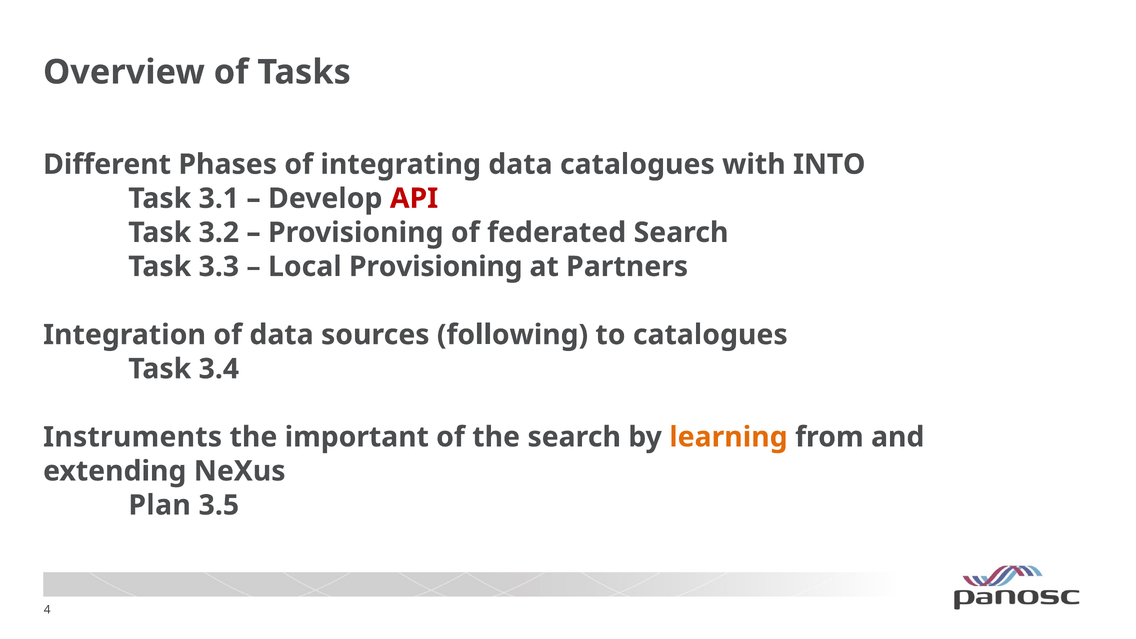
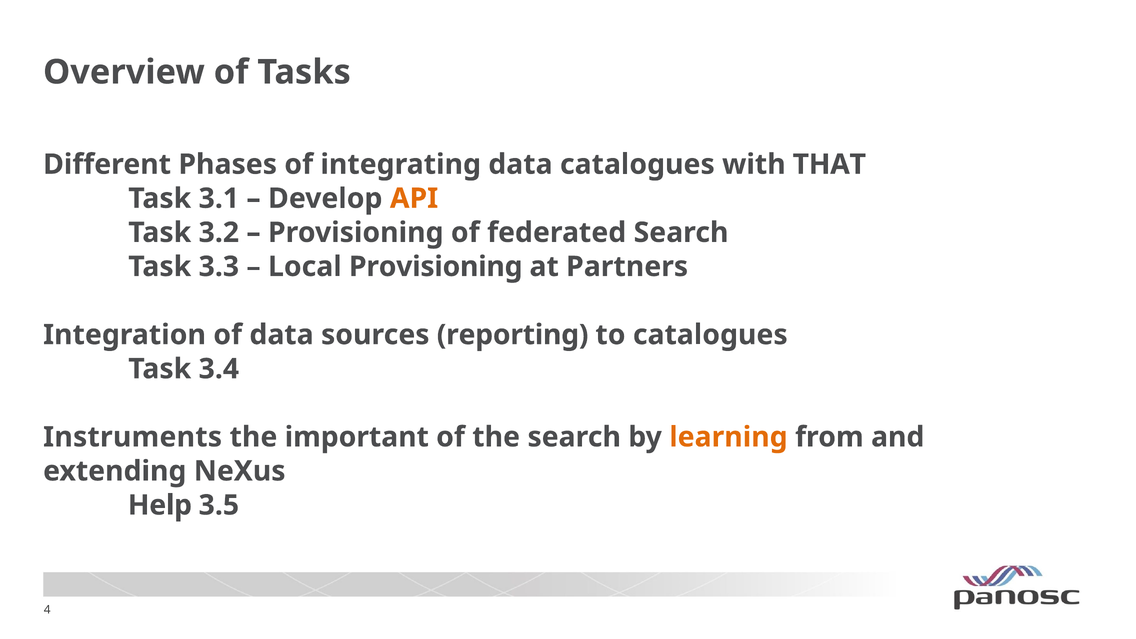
INTO: INTO -> THAT (829, 164)
API colour: red -> orange (414, 198)
following: following -> reporting (513, 335)
Plan: Plan -> Help (160, 505)
